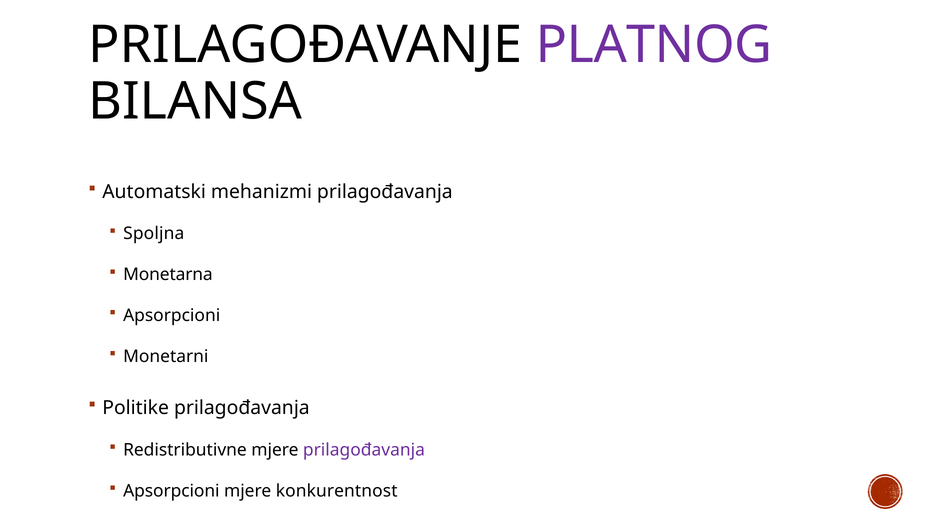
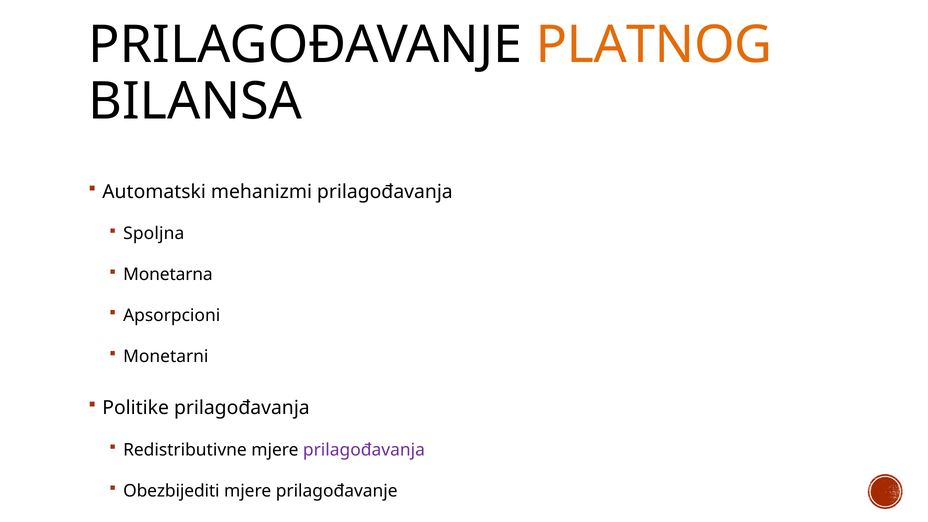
PLATNOG colour: purple -> orange (654, 45)
Apsorpcioni: Apsorpcioni -> Obezbijediti (171, 491)
mjere konkurentnost: konkurentnost -> prilagođavanje (337, 491)
